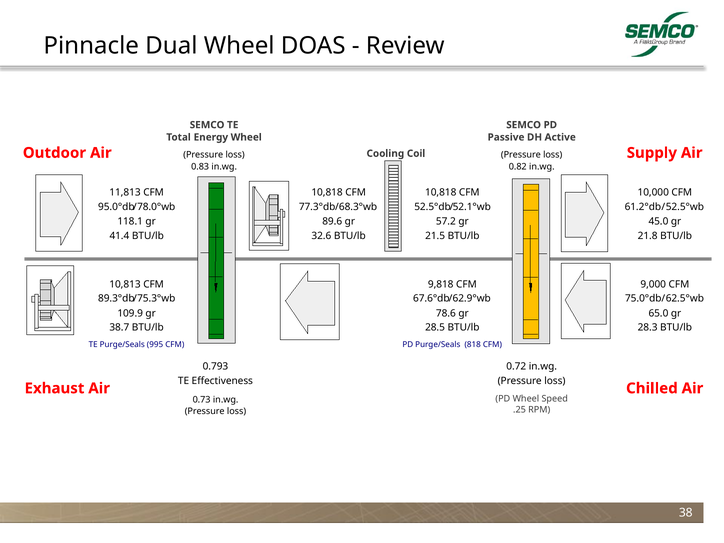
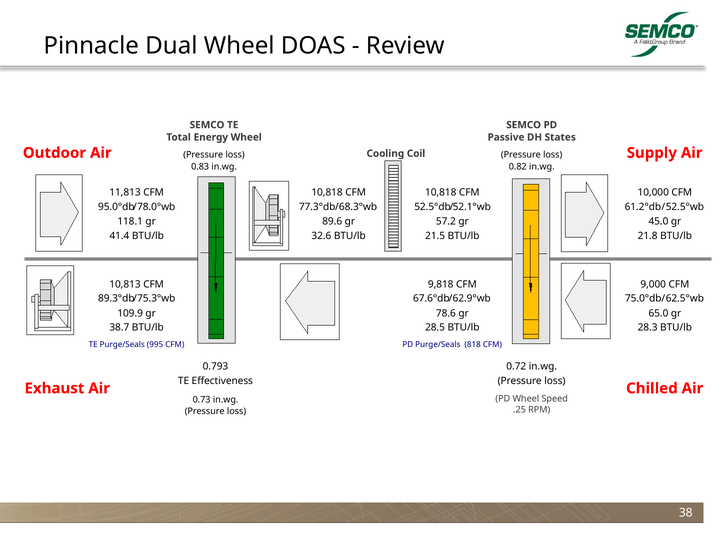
Active: Active -> States (560, 137)
